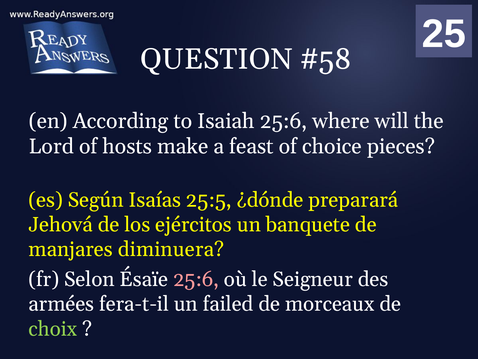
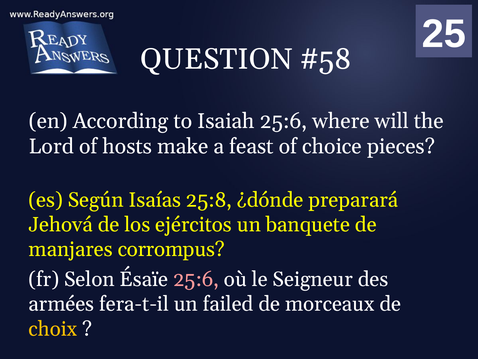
25:5: 25:5 -> 25:8 (209, 200)
diminuera: diminuera -> corrompus (171, 249)
choix colour: light green -> yellow (53, 328)
